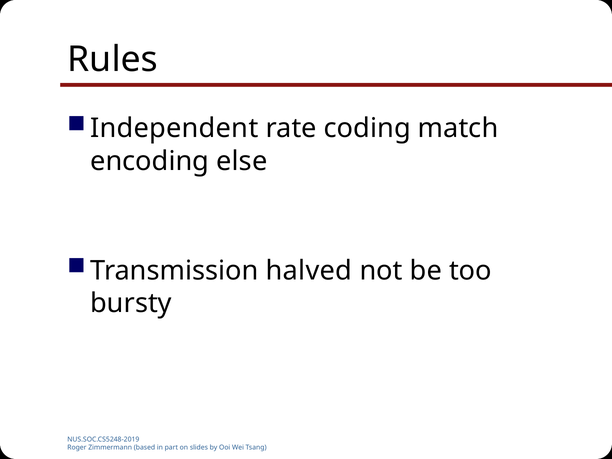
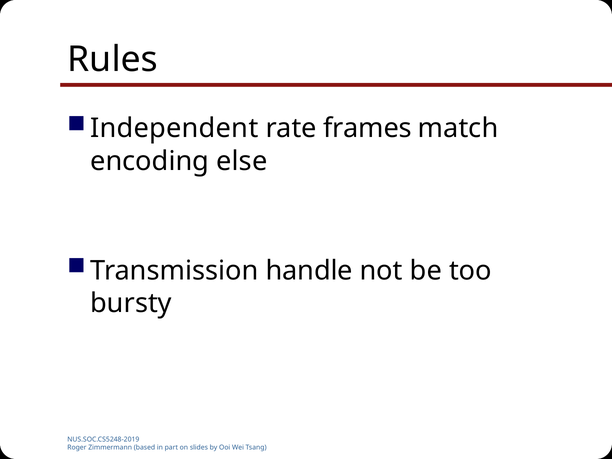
coding: coding -> frames (368, 128)
halved: halved -> handle (309, 271)
